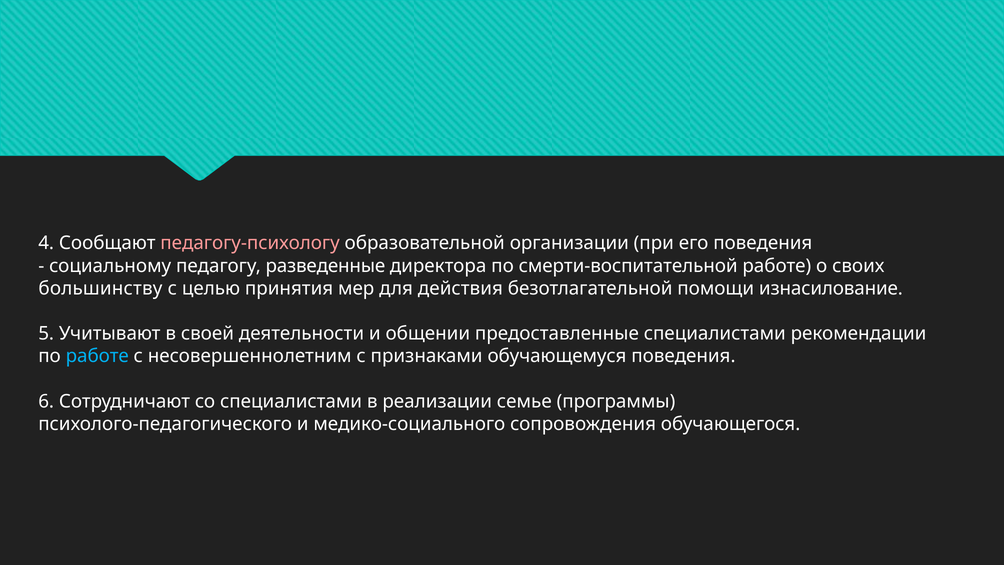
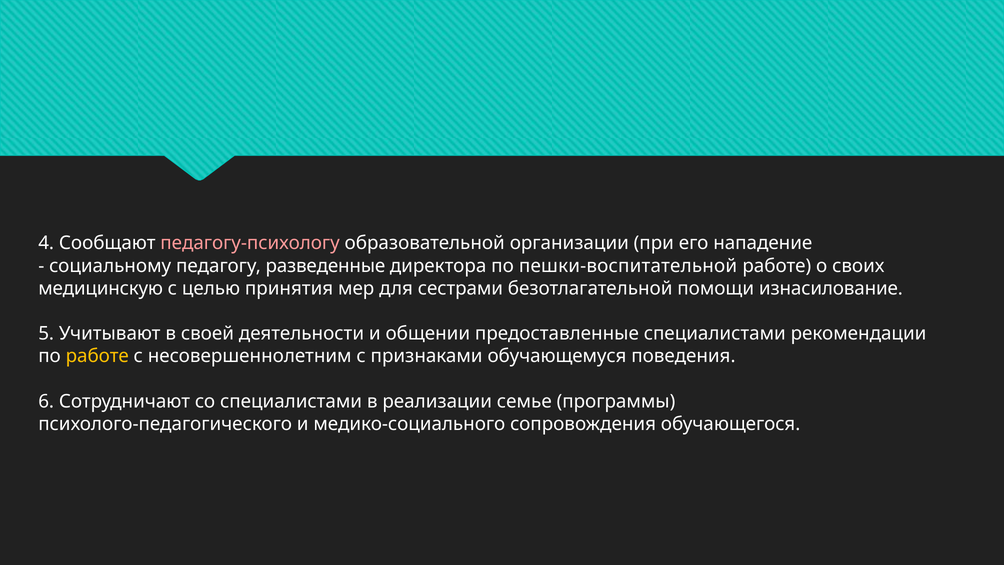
его поведения: поведения -> нападение (763, 243)
смерти-воспитательной: смерти-воспитательной -> пешки-воспитательной (628, 266)
большинству: большинству -> медицинскую (101, 288)
действия: действия -> сестрами (460, 288)
работе colour: light blue -> yellow (97, 356)
